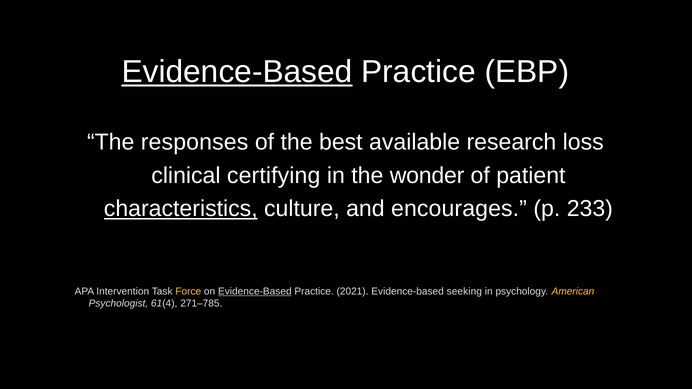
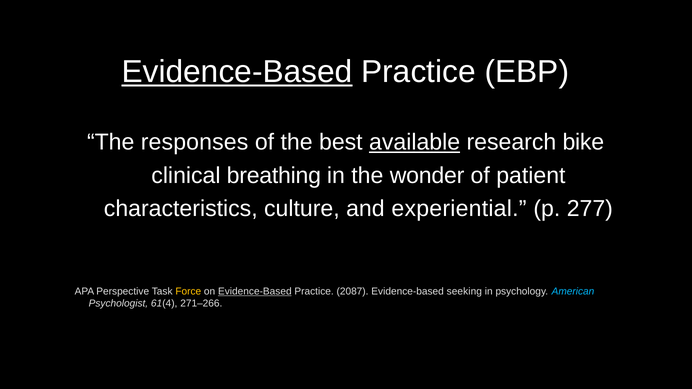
available underline: none -> present (415, 142)
loss: loss -> bike (583, 142)
certifying: certifying -> breathing (274, 176)
characteristics underline: present -> none (181, 209)
encourages: encourages -> experiential (459, 209)
233: 233 -> 277 (590, 209)
Intervention: Intervention -> Perspective (123, 292)
2021: 2021 -> 2087 (353, 292)
American colour: yellow -> light blue (573, 292)
271–785: 271–785 -> 271–266 (201, 304)
